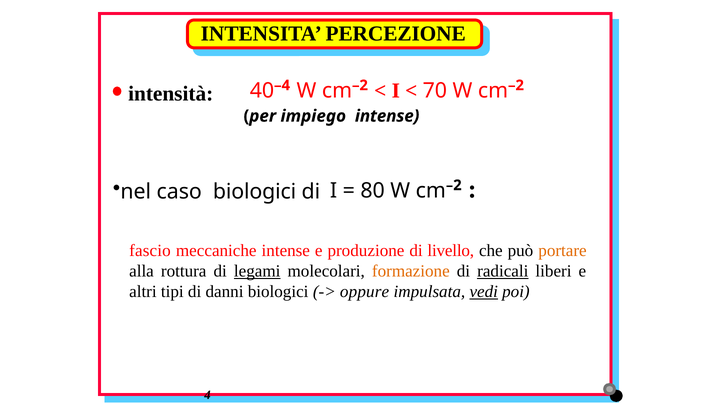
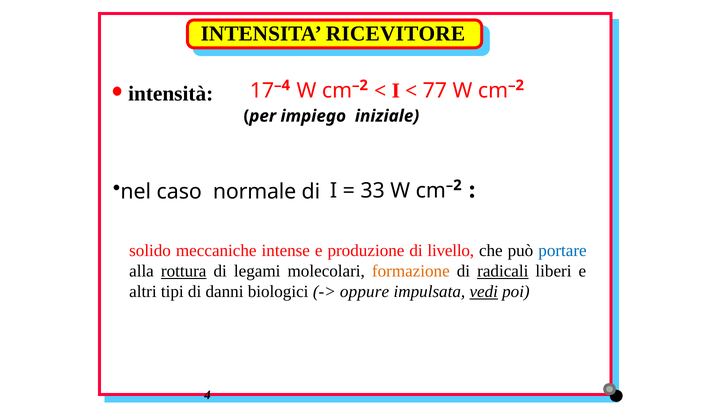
PERCEZIONE: PERCEZIONE -> RICEVITORE (396, 34)
40: 40 -> 17 (262, 91)
70: 70 -> 77 (435, 91)
impiego intense: intense -> iniziale (387, 116)
caso biologici: biologici -> normale (255, 191)
80: 80 -> 33 (373, 191)
fascio: fascio -> solido (150, 250)
portare colour: orange -> blue (563, 250)
rottura underline: none -> present (184, 271)
legami underline: present -> none (257, 271)
